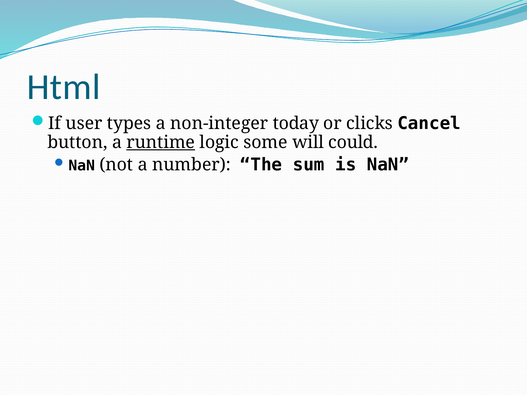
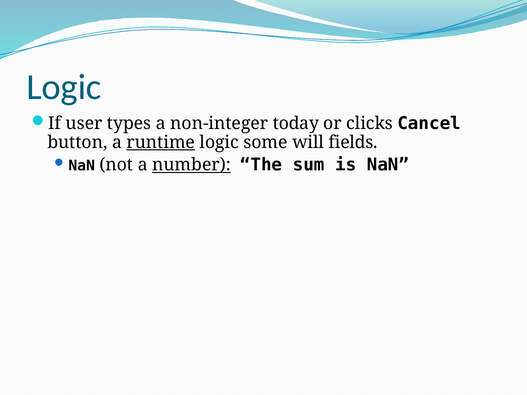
Html: Html -> Logic (64, 87)
could: could -> fields (353, 142)
number underline: none -> present (191, 165)
